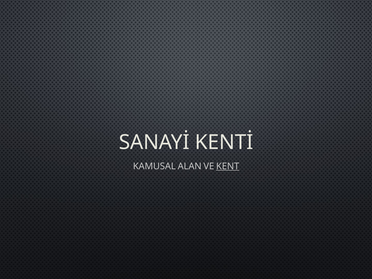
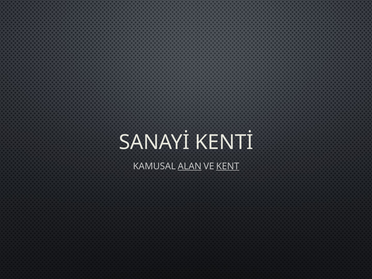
ALAN underline: none -> present (190, 166)
